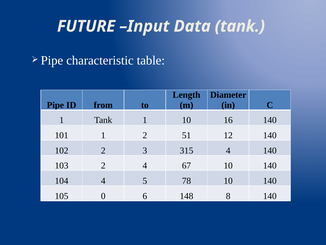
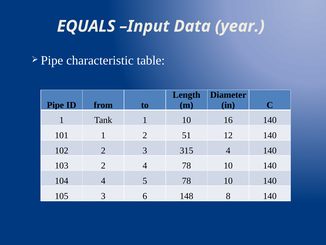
FUTURE: FUTURE -> EQUALS (86, 26)
Data tank: tank -> year (240, 26)
4 67: 67 -> 78 (187, 165)
105 0: 0 -> 3 (103, 196)
